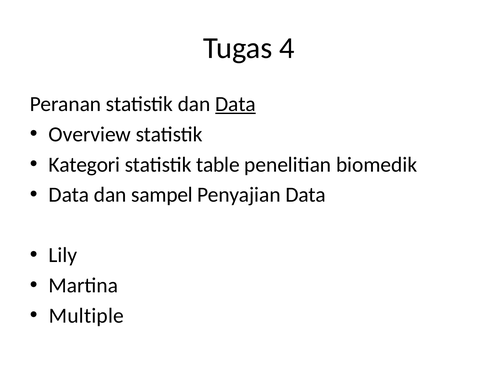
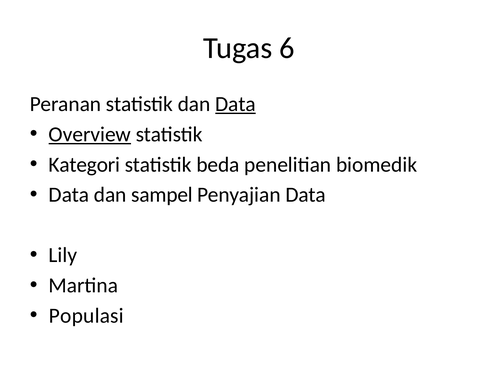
4: 4 -> 6 (287, 48)
Overview underline: none -> present (90, 134)
table: table -> beda (218, 164)
Multiple: Multiple -> Populasi (86, 315)
